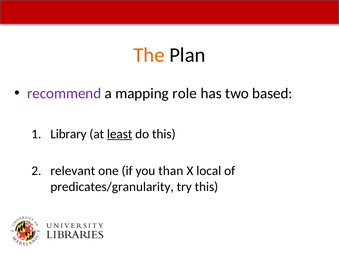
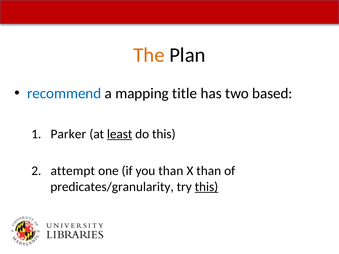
recommend colour: purple -> blue (64, 94)
role: role -> title (185, 94)
Library: Library -> Parker (68, 134)
relevant: relevant -> attempt (73, 171)
X local: local -> than (209, 171)
this underline: none -> present (206, 187)
